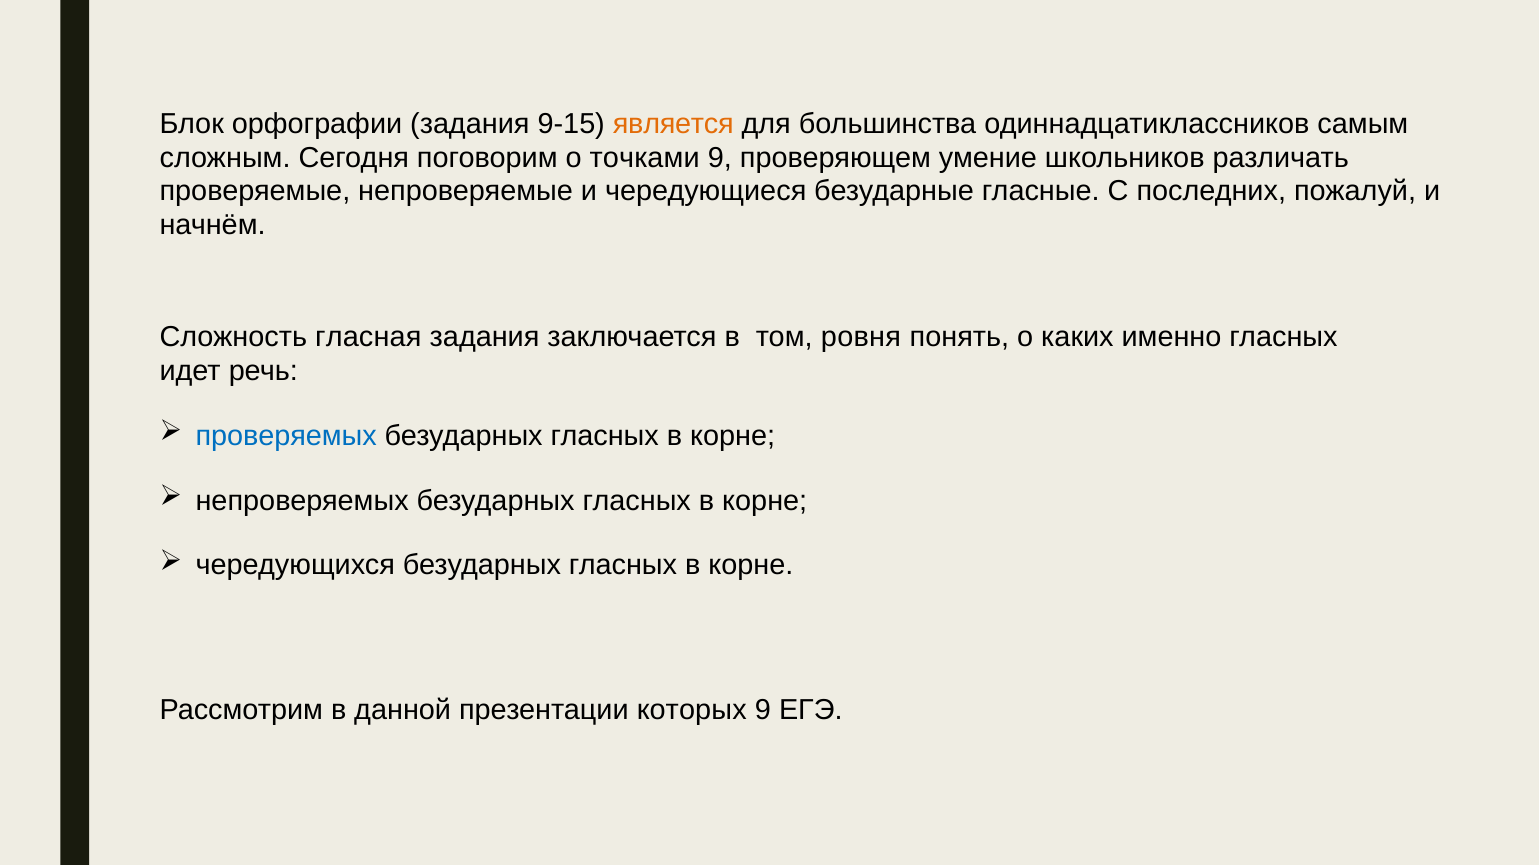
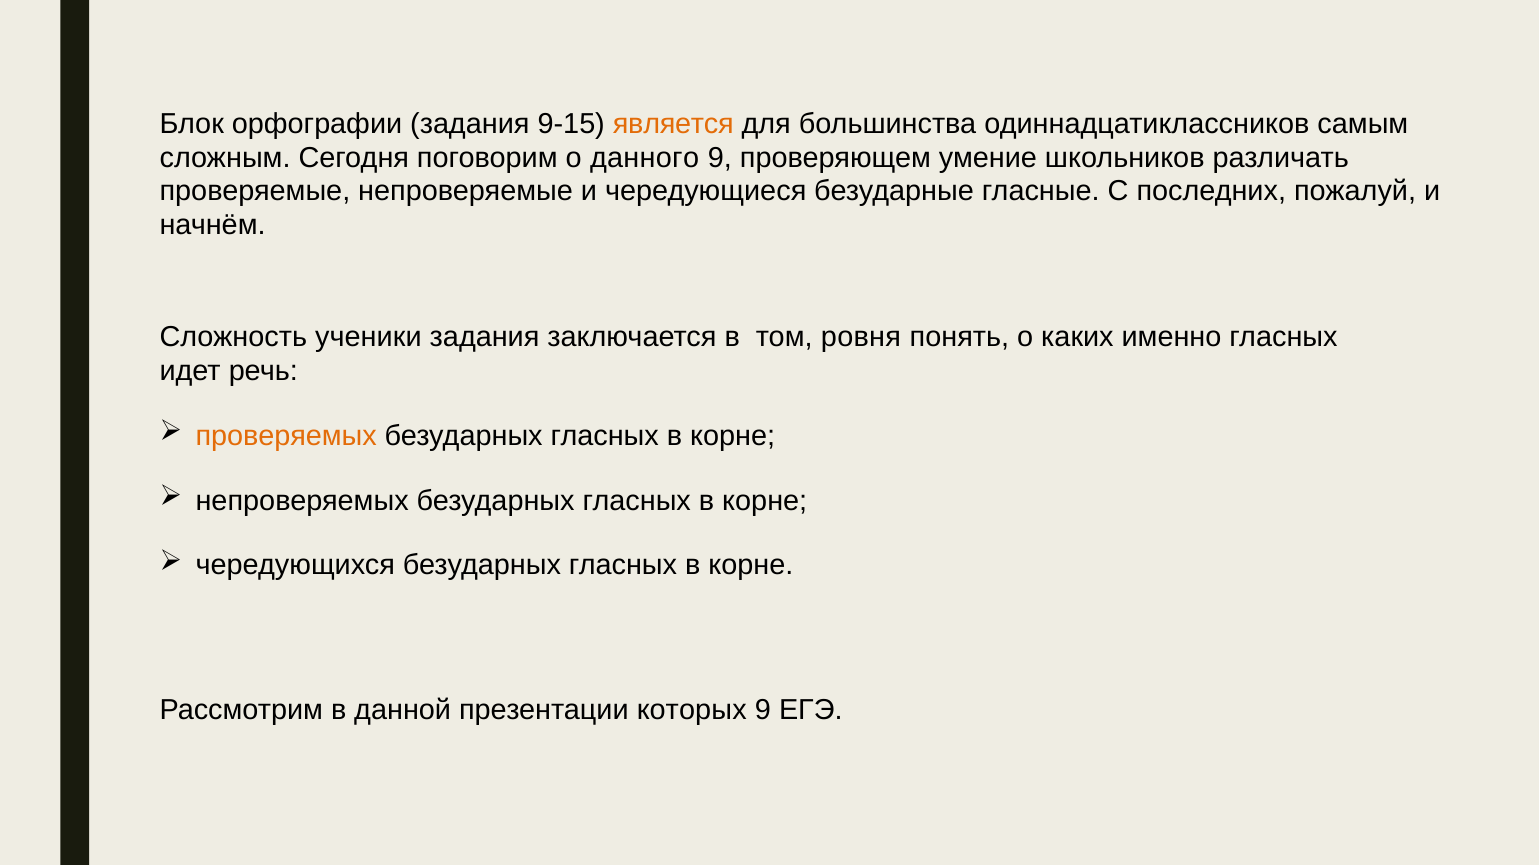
точками: точками -> данного (645, 158)
гласная: гласная -> ученики (368, 337)
проверяемых colour: blue -> orange (286, 436)
